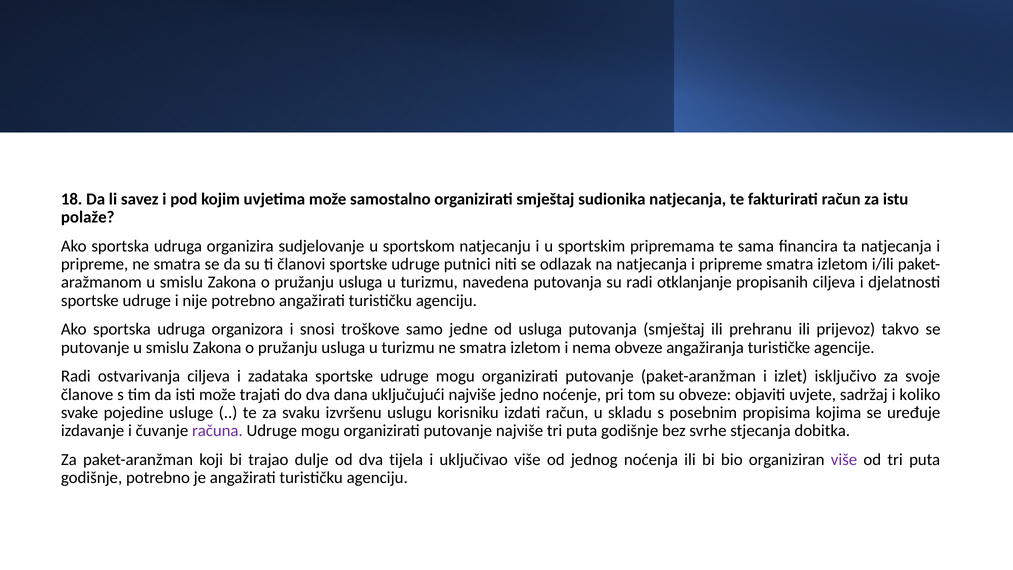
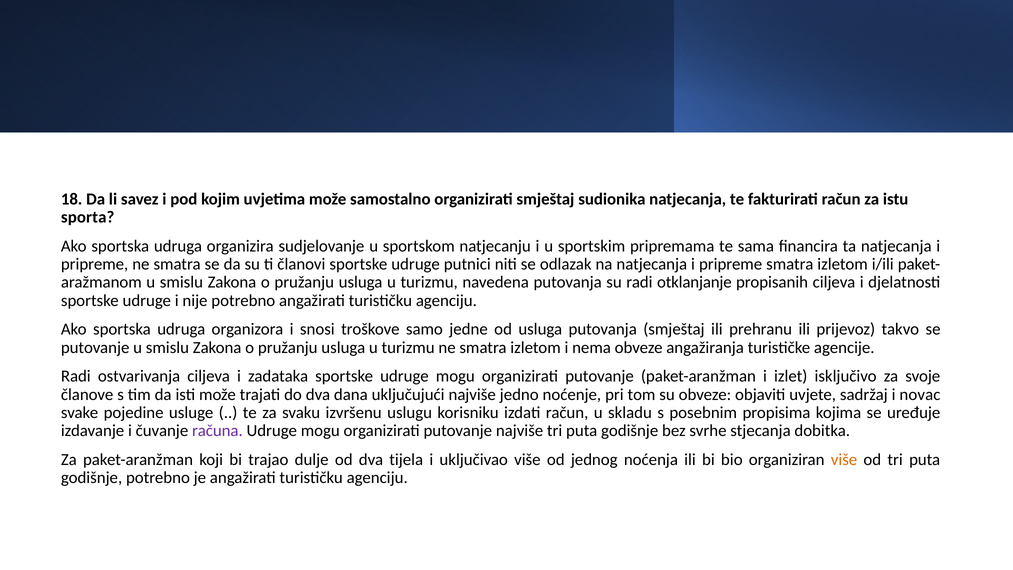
polaže: polaže -> sporta (88, 217)
koliko: koliko -> novac (920, 394)
više colour: purple -> orange (844, 459)
